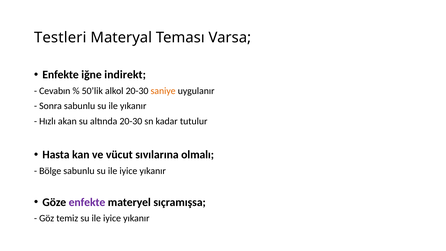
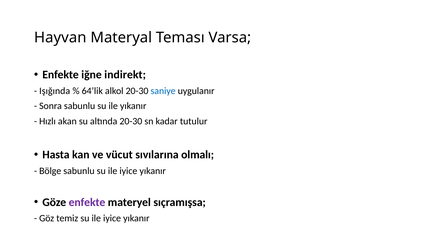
Testleri: Testleri -> Hayvan (60, 37)
Cevabın: Cevabın -> Işığında (55, 91)
50’lik: 50’lik -> 64’lik (92, 91)
saniye colour: orange -> blue (163, 91)
